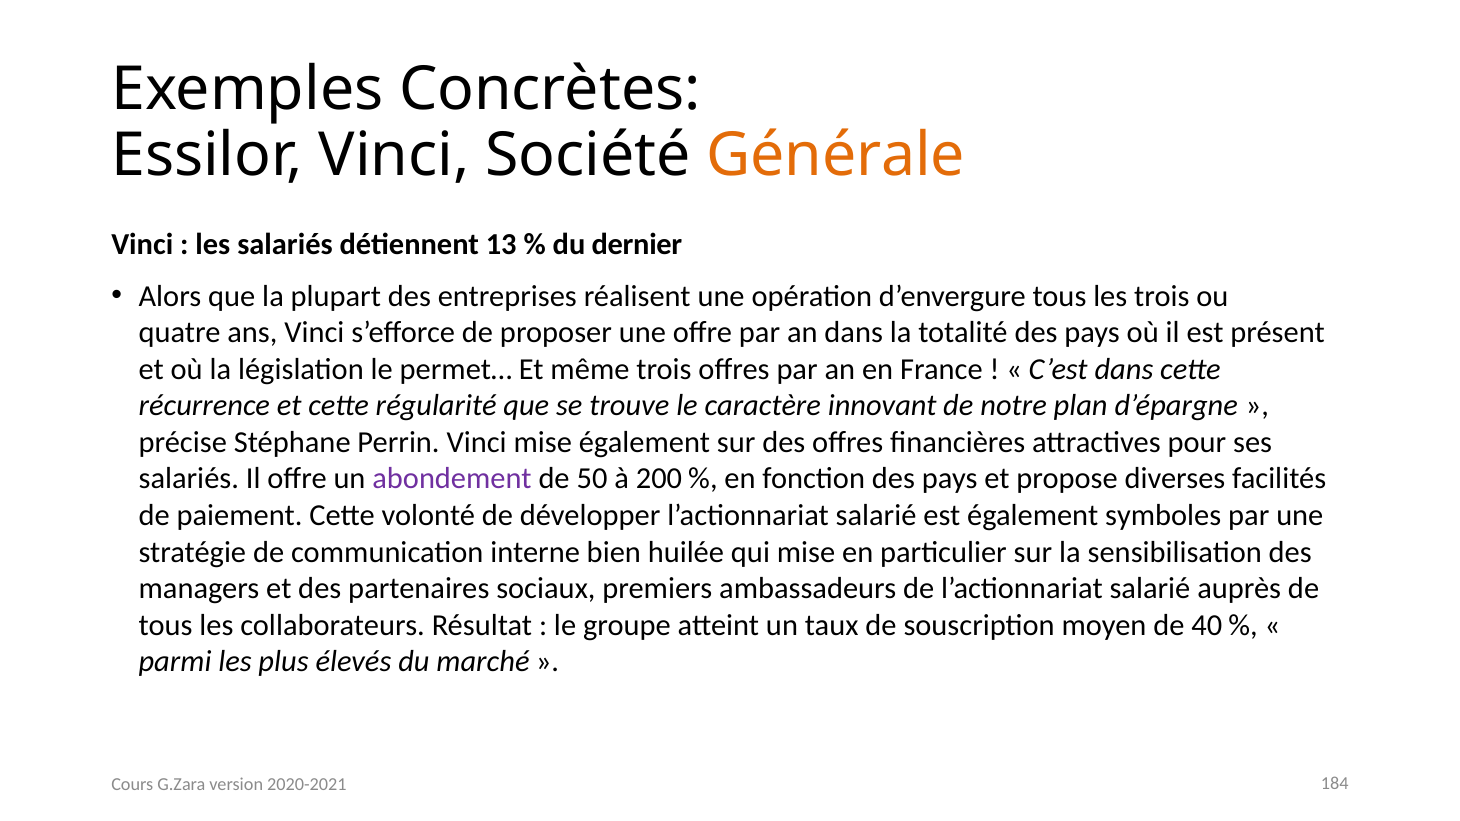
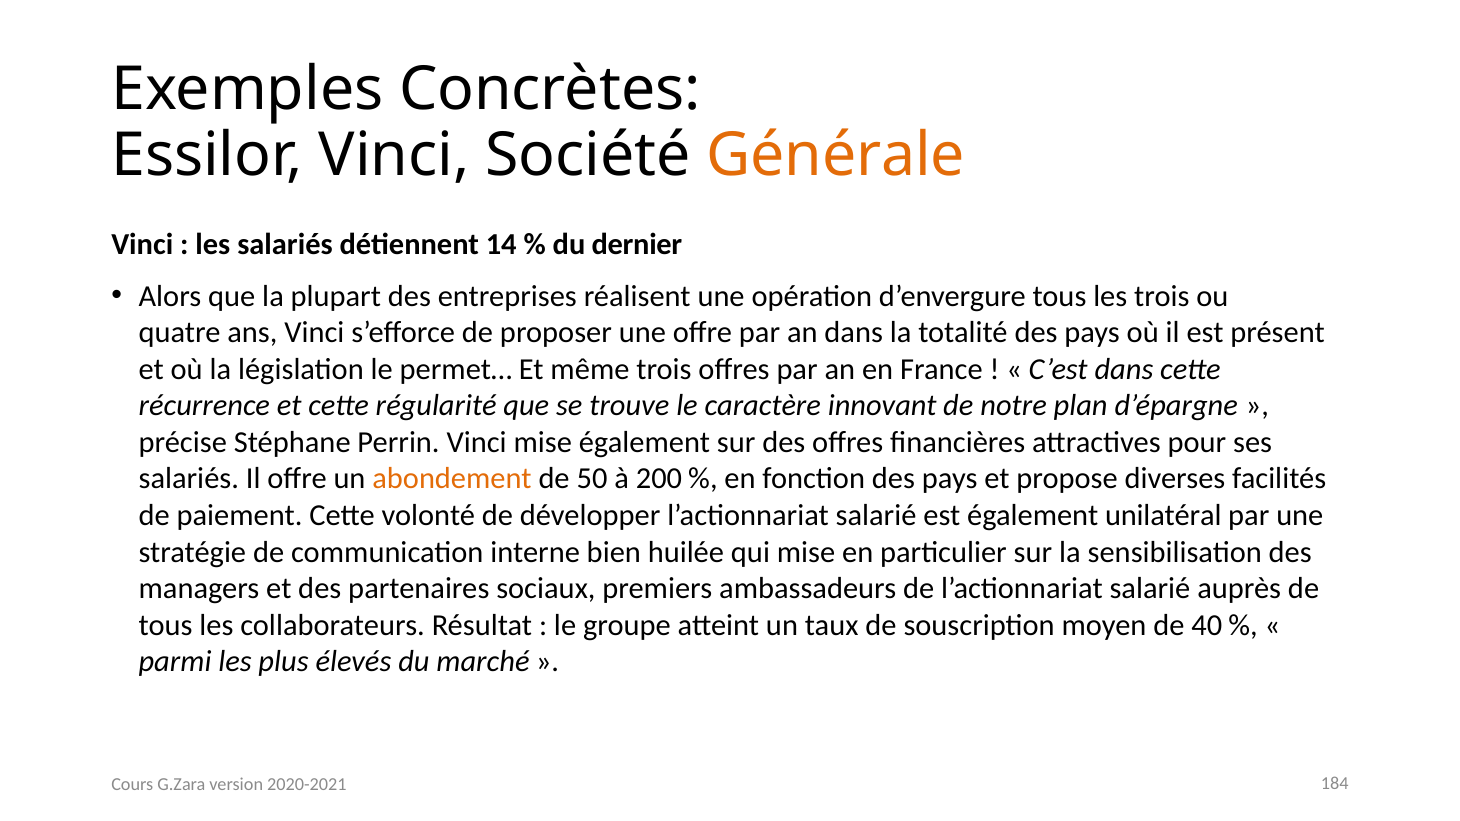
13: 13 -> 14 (501, 245)
abondement colour: purple -> orange (452, 479)
symboles: symboles -> unilatéral (1163, 516)
